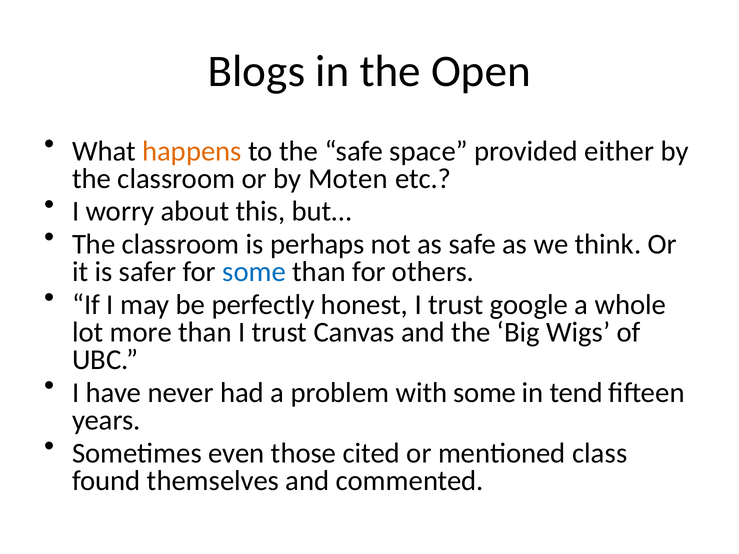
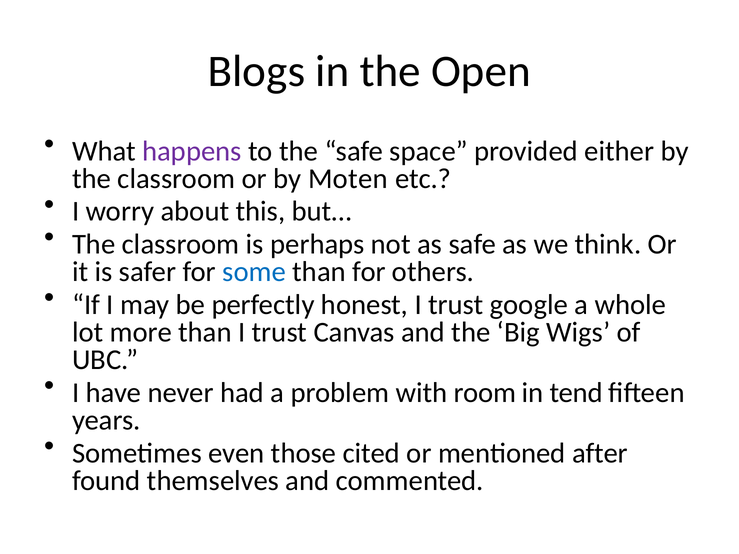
happens colour: orange -> purple (192, 151)
with some: some -> room (485, 393)
class: class -> after (600, 453)
